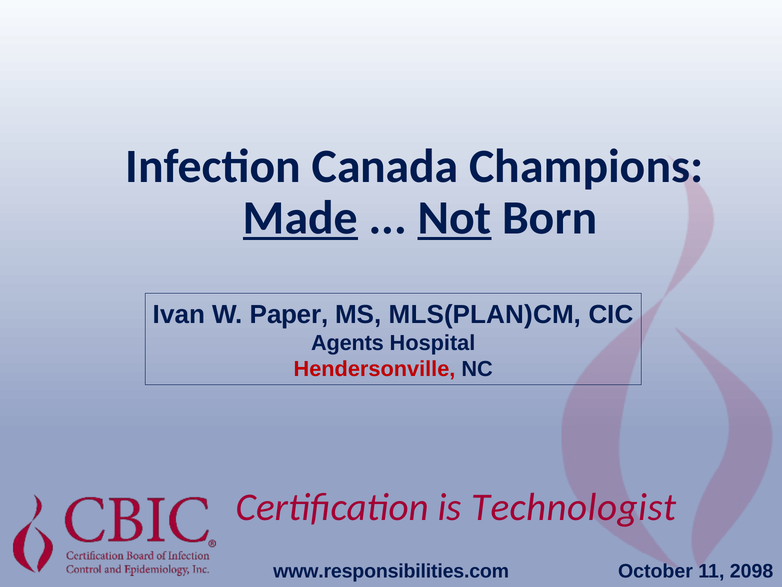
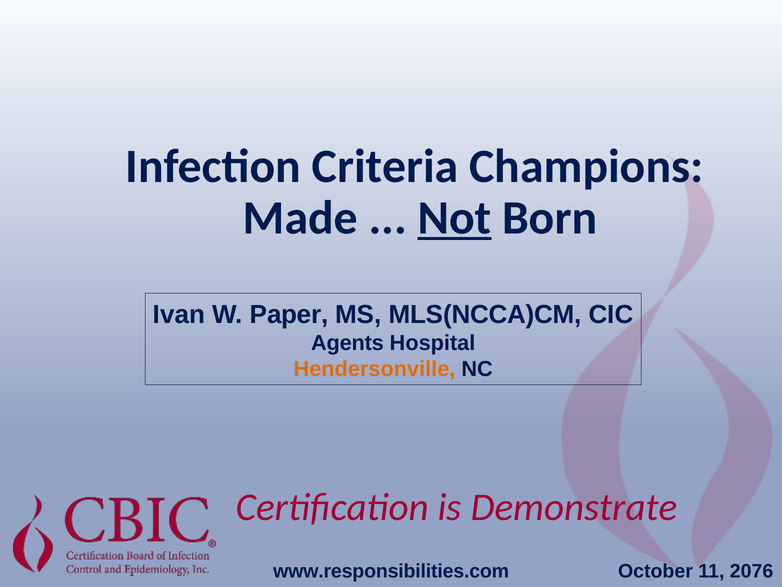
Canada: Canada -> Criteria (385, 166)
Made underline: present -> none (300, 218)
MLS(PLAN)CM: MLS(PLAN)CM -> MLS(NCCA)CM (485, 315)
Hendersonville colour: red -> orange (374, 369)
Technologist: Technologist -> Demonstrate (574, 507)
2098: 2098 -> 2076 (752, 571)
